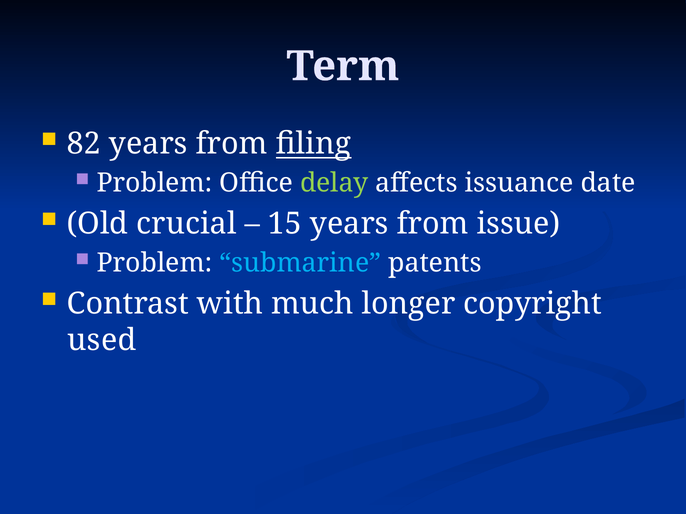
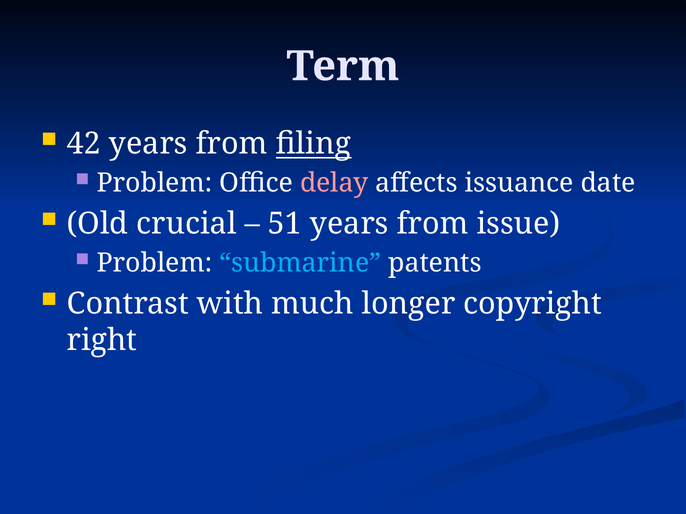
82: 82 -> 42 (84, 144)
delay colour: light green -> pink (334, 183)
15: 15 -> 51 (285, 224)
used: used -> right (102, 341)
